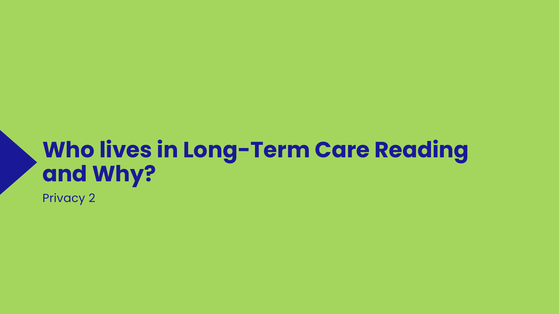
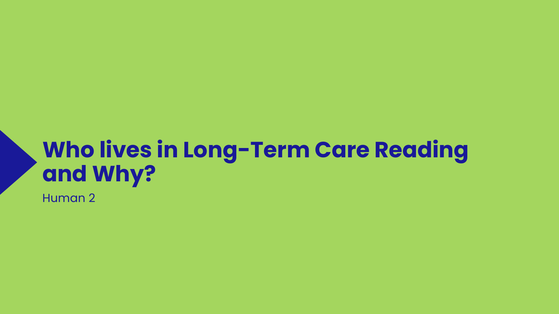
Privacy: Privacy -> Human (64, 198)
